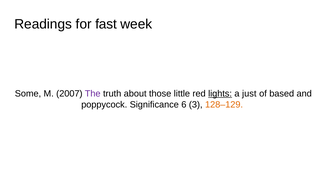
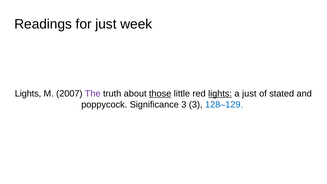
for fast: fast -> just (106, 24)
Some: Some -> Lights (28, 94)
those underline: none -> present (160, 94)
based: based -> stated (282, 94)
Signiﬁcance 6: 6 -> 3 (184, 105)
128–129 colour: orange -> blue (224, 105)
